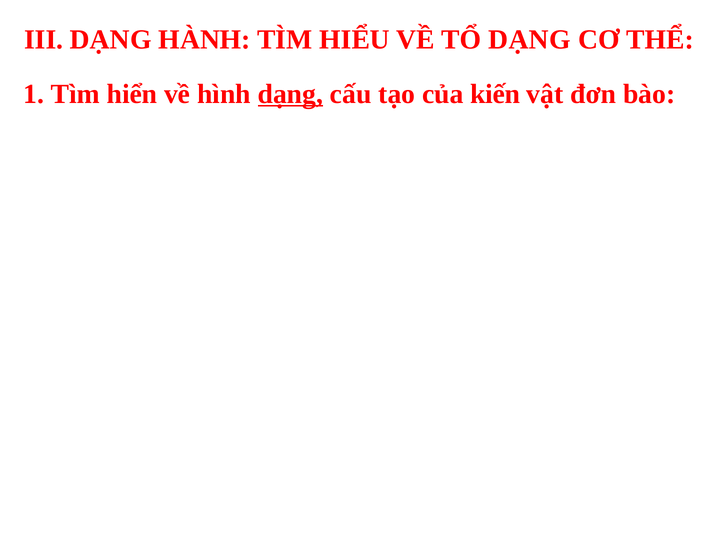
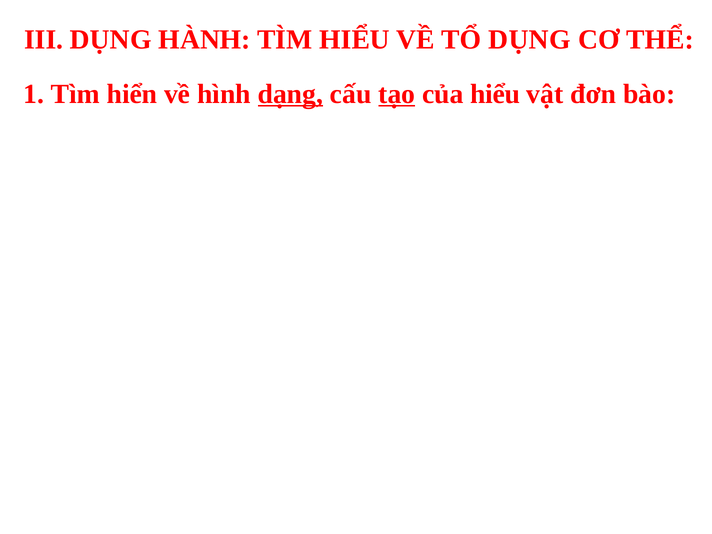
III DẠNG: DẠNG -> DỤNG (111, 40)
TỔ DẠNG: DẠNG -> DỤNG (530, 40)
tạo underline: none -> present (397, 94)
của kiến: kiến -> hiểu (495, 94)
